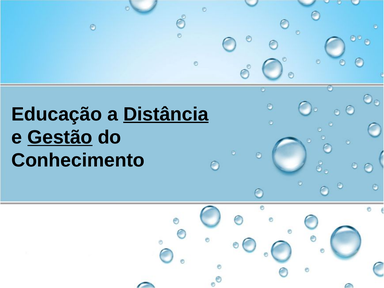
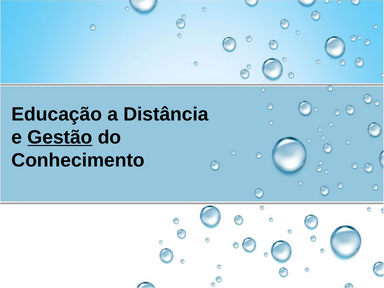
Distância underline: present -> none (166, 114)
